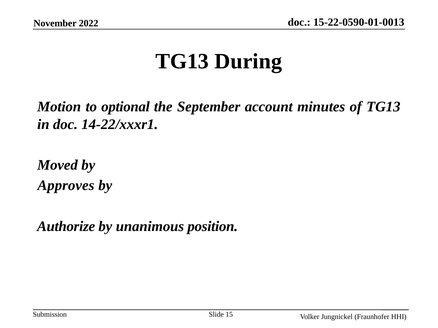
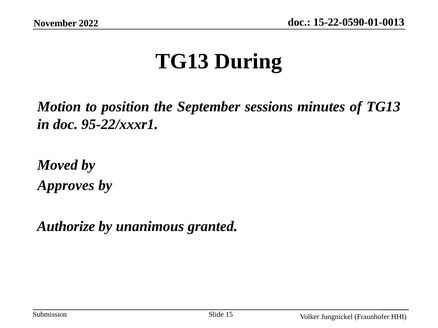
optional: optional -> position (125, 107)
account: account -> sessions (269, 107)
14-22/xxxr1: 14-22/xxxr1 -> 95-22/xxxr1 (120, 124)
position: position -> granted (213, 227)
